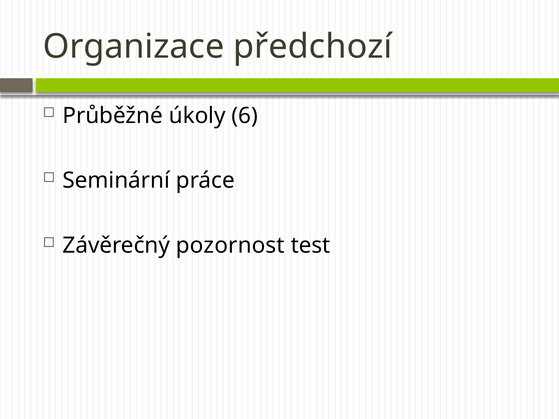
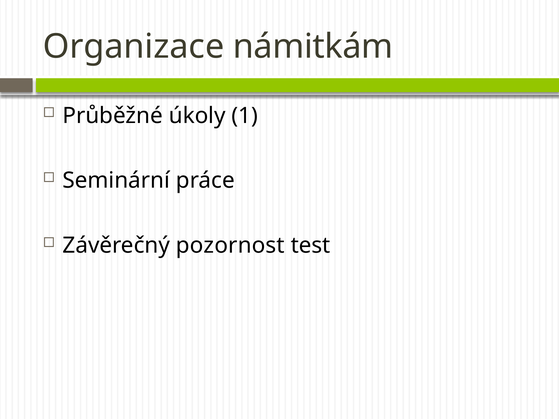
předchozí: předchozí -> námitkám (313, 47)
6: 6 -> 1 (245, 116)
